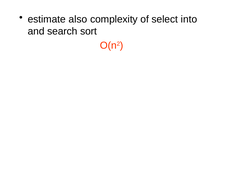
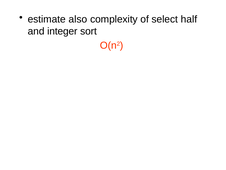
into: into -> half (189, 19)
search: search -> integer (62, 31)
